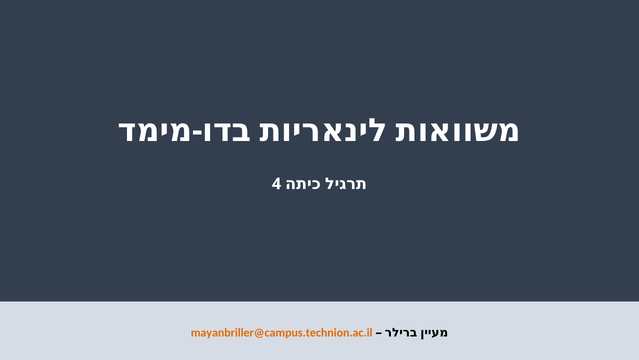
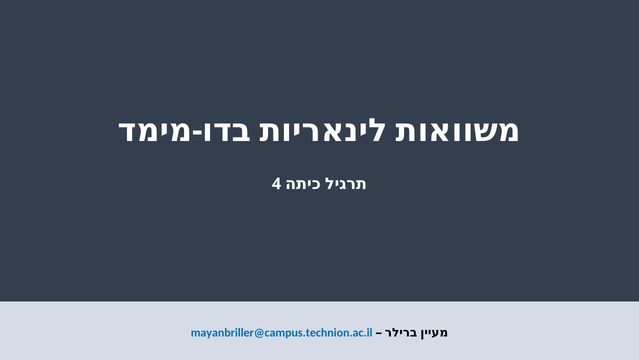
mayanbriller@campus.technion.ac.il colour: orange -> blue (282, 332)
